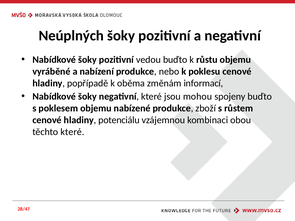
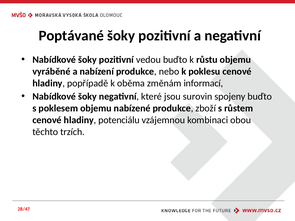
Neúplných: Neúplných -> Poptávané (71, 36)
mohou: mohou -> surovin (198, 97)
těchto které: které -> trzích (73, 132)
